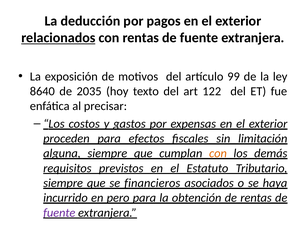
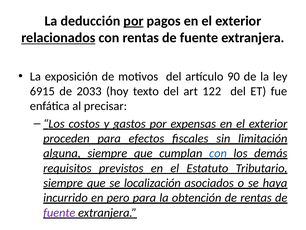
por underline: none -> present (134, 21)
99: 99 -> 90 (234, 76)
8640: 8640 -> 6915 (42, 91)
2035: 2035 -> 2033 (89, 91)
con colour: orange -> blue (218, 153)
financieros: financieros -> localización (152, 183)
